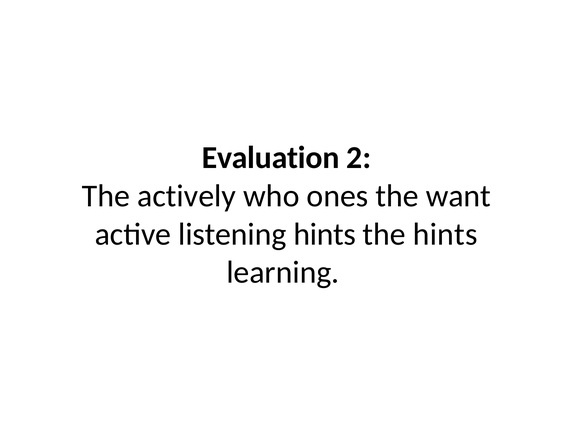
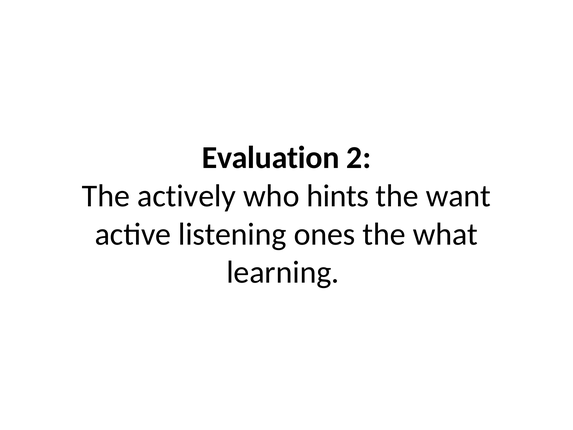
ones: ones -> hints (338, 196)
listening hints: hints -> ones (325, 234)
the hints: hints -> what (445, 234)
